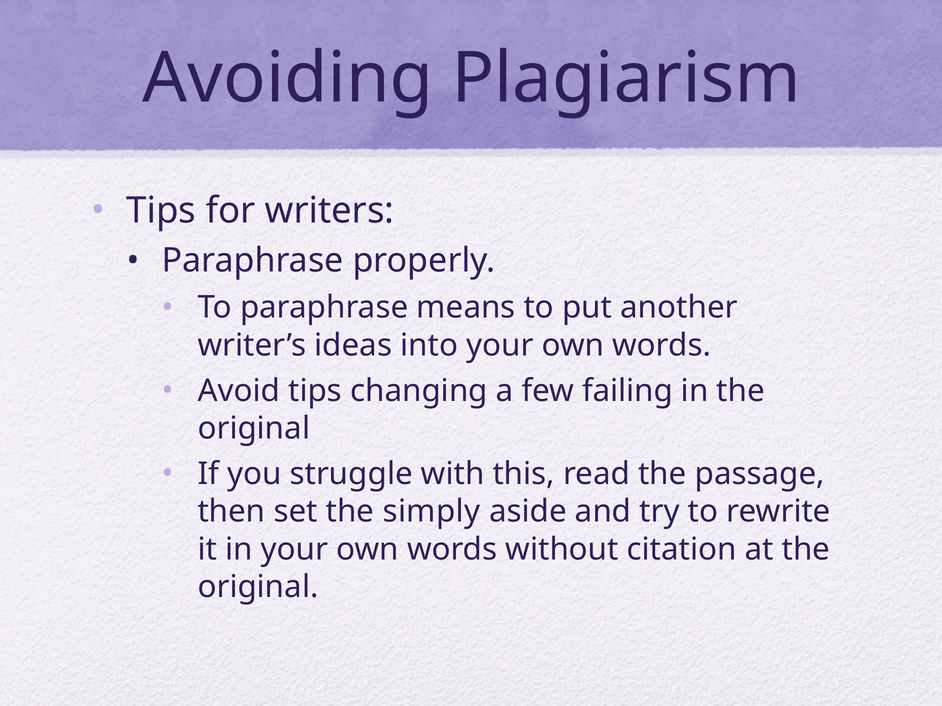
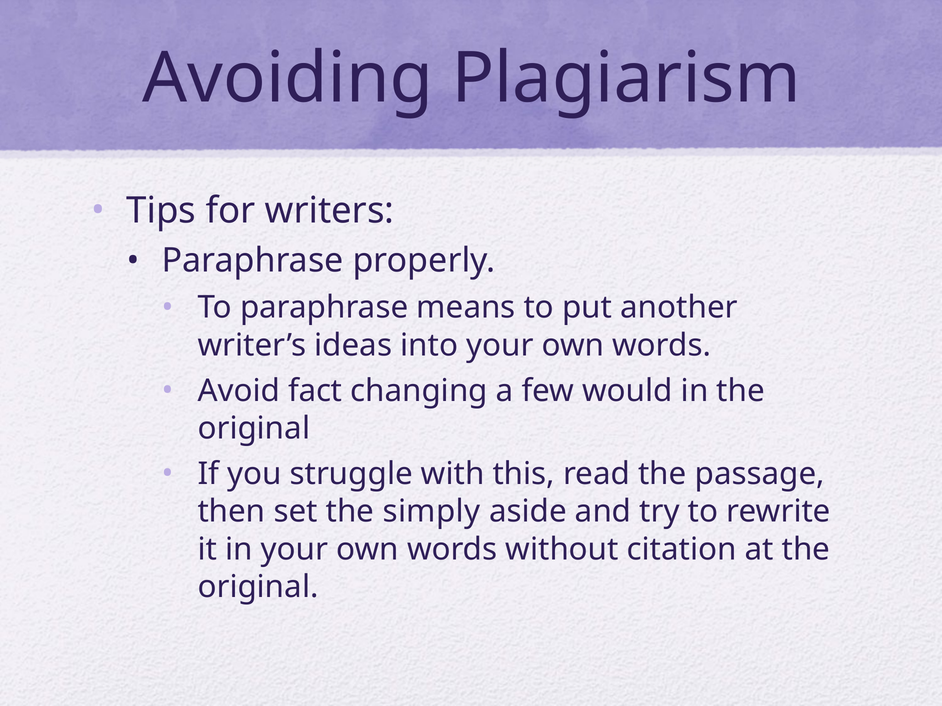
Avoid tips: tips -> fact (315, 391)
failing: failing -> would (628, 391)
